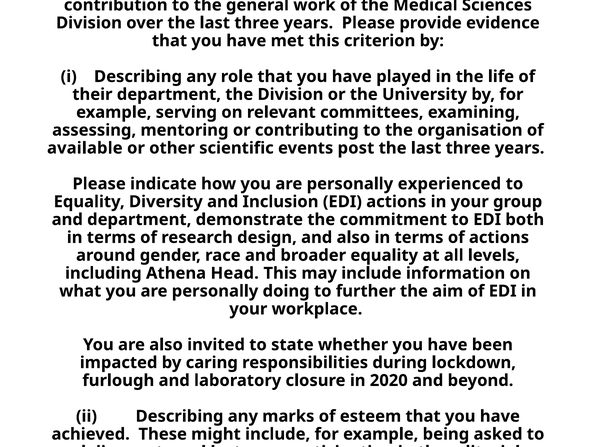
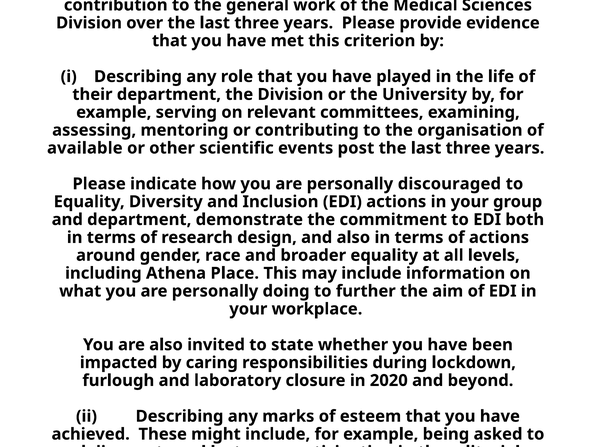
experienced: experienced -> discouraged (449, 184)
Head: Head -> Place (235, 273)
